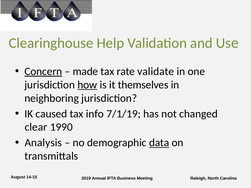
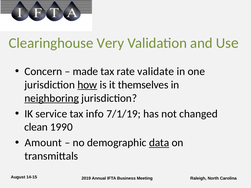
Help: Help -> Very (110, 43)
Concern underline: present -> none (43, 71)
neighboring underline: none -> present (52, 98)
caused: caused -> service (51, 114)
clear: clear -> clean (36, 127)
Analysis: Analysis -> Amount (43, 143)
